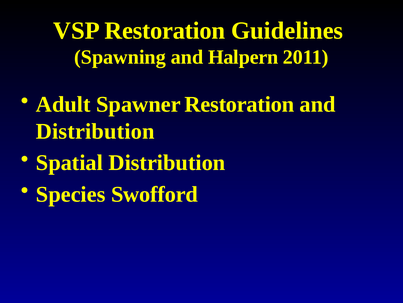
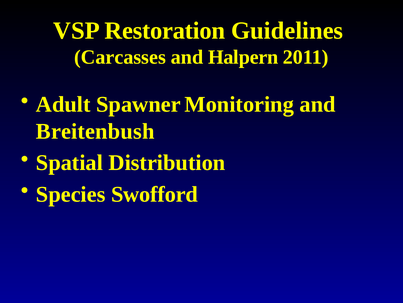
Spawning: Spawning -> Carcasses (120, 57)
Spawner Restoration: Restoration -> Monitoring (239, 104)
Distribution: Distribution -> Breitenbush (95, 131)
